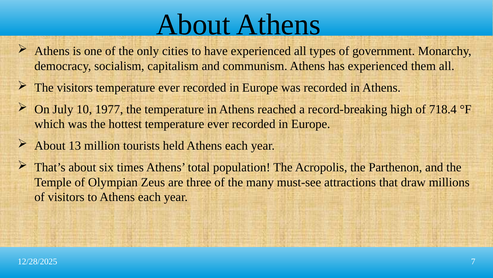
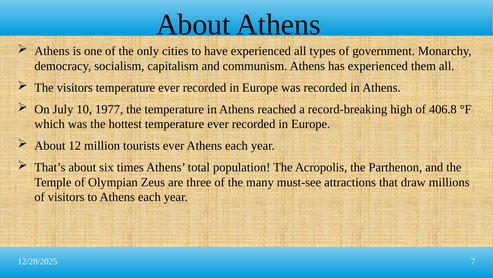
718.4: 718.4 -> 406.8 (443, 109)
13: 13 -> 12 (75, 145)
tourists held: held -> ever (174, 145)
